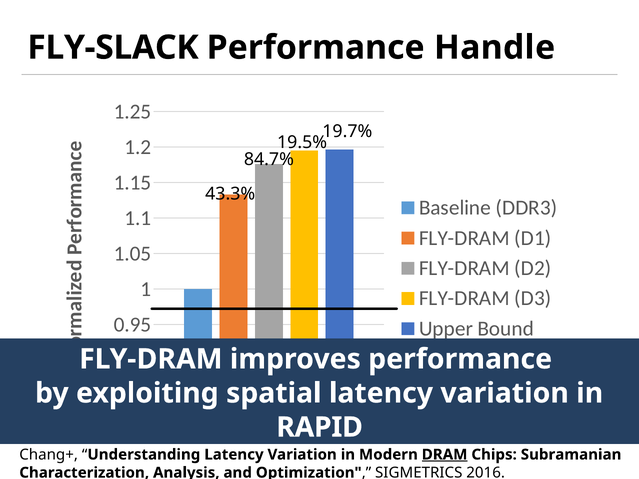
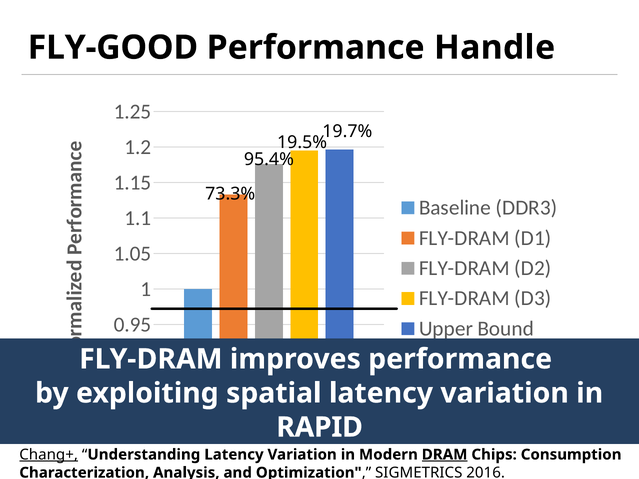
FLY-SLACK: FLY-SLACK -> FLY-GOOD (113, 48)
84.7%: 84.7% -> 95.4% (269, 159)
43.3%: 43.3% -> 73.3% (230, 194)
Chang+ underline: none -> present (49, 455)
Subramanian: Subramanian -> Consumption (571, 455)
